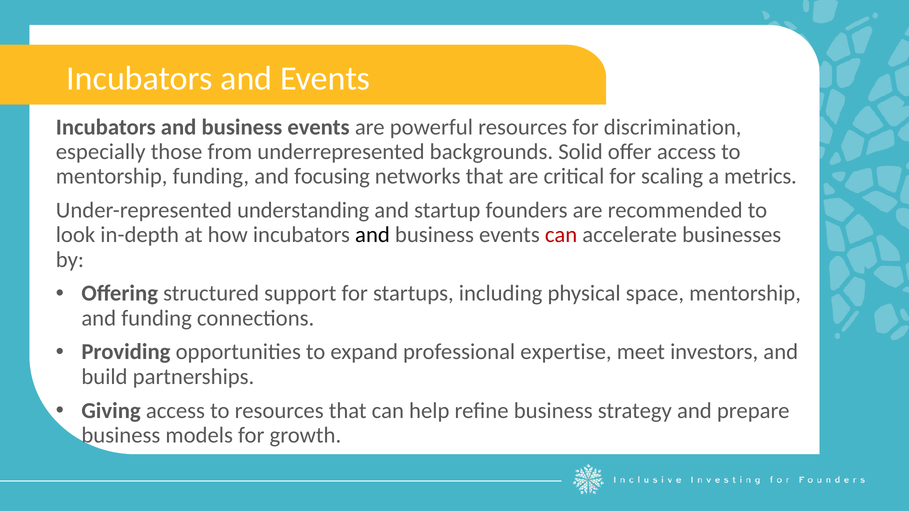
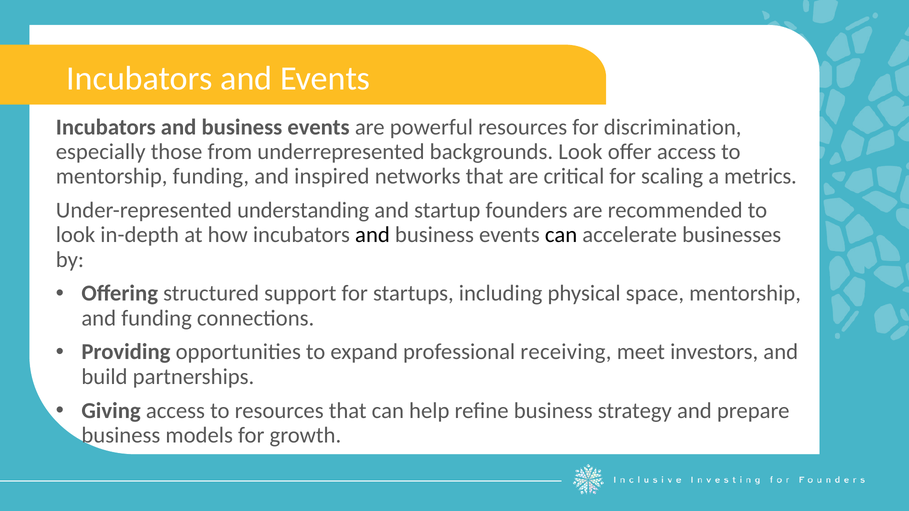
backgrounds Solid: Solid -> Look (580, 152)
focusing: focusing -> inspired (332, 177)
can colour: red -> black (561, 235)
expertise: expertise -> receiving (566, 352)
